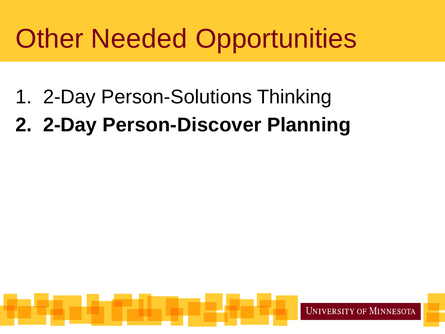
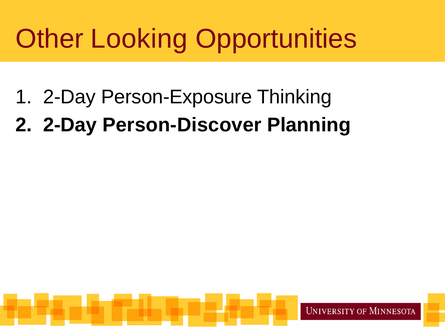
Needed: Needed -> Looking (139, 39)
Person-Solutions: Person-Solutions -> Person-Exposure (177, 97)
